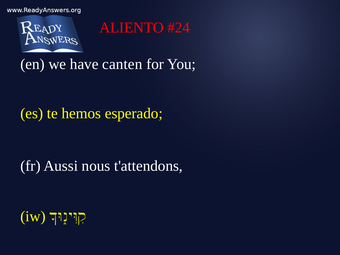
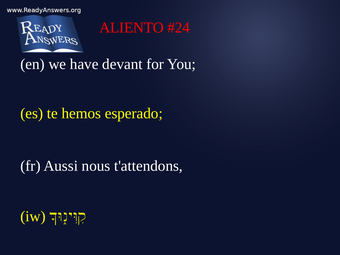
canten: canten -> devant (122, 64)
